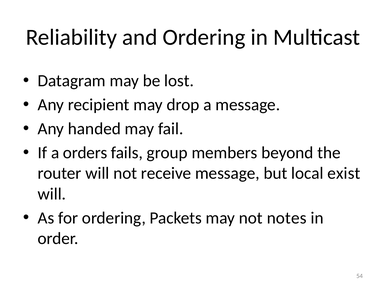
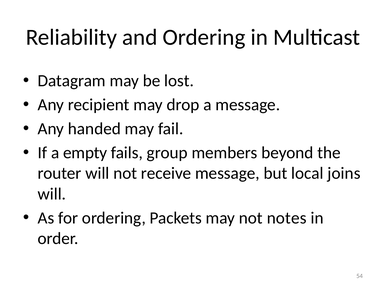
orders: orders -> empty (85, 153)
exist: exist -> joins (344, 174)
